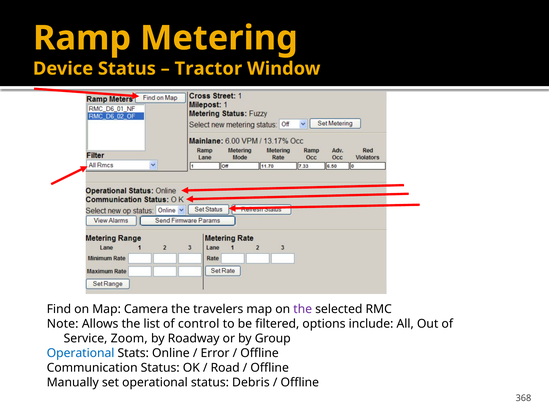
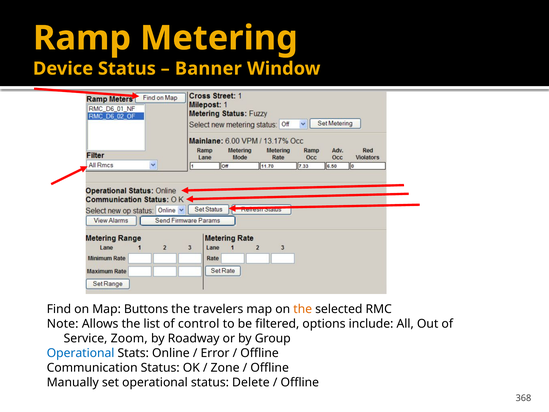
Tractor: Tractor -> Banner (208, 69)
Camera: Camera -> Buttons (146, 309)
the colour: purple -> orange (303, 309)
Road: Road -> Zone (225, 368)
Debris: Debris -> Delete (251, 382)
